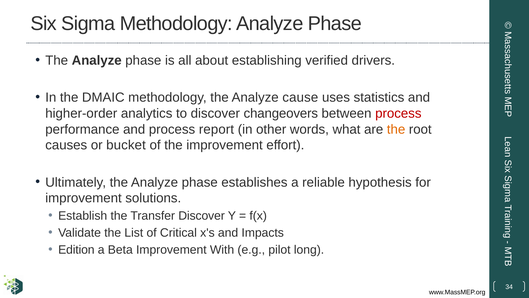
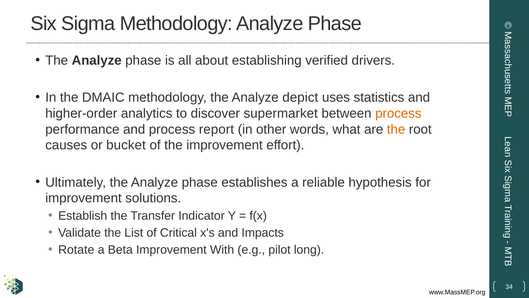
cause: cause -> depict (300, 97)
changeovers: changeovers -> supermarket (281, 113)
process colour: red -> orange (398, 113)
Transfer Discover: Discover -> Indicator (202, 216)
Edition: Edition -> Rotate (76, 249)
